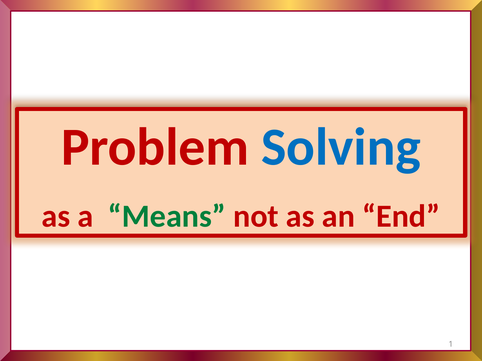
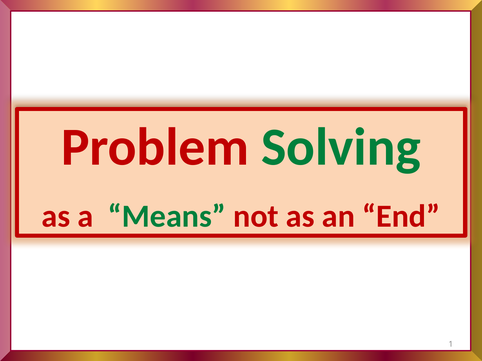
Solving colour: blue -> green (341, 147)
